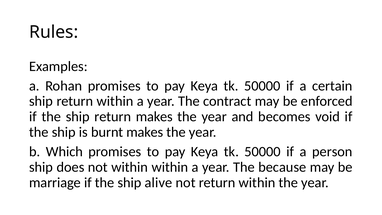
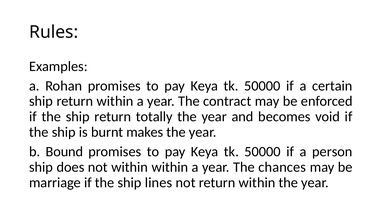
return makes: makes -> totally (154, 117)
Which: Which -> Bound (64, 152)
because: because -> chances (282, 167)
alive: alive -> lines (159, 183)
